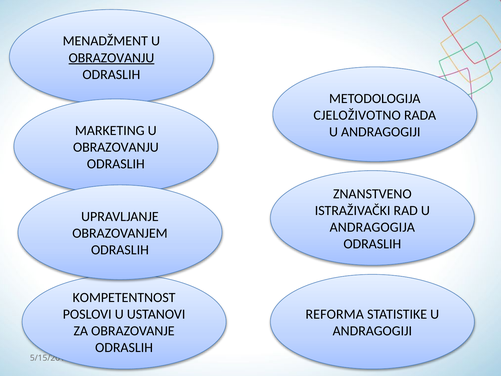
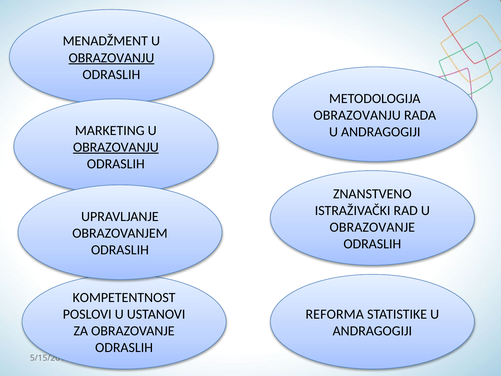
CJELOŽIVOTNO: CJELOŽIVOTNO -> OBRAZOVANJU (357, 115)
OBRAZOVANJU underline: none -> present (116, 147)
ANDRAGOGIJA: ANDRAGOGIJA -> OBRAZOVANJE (372, 227)
